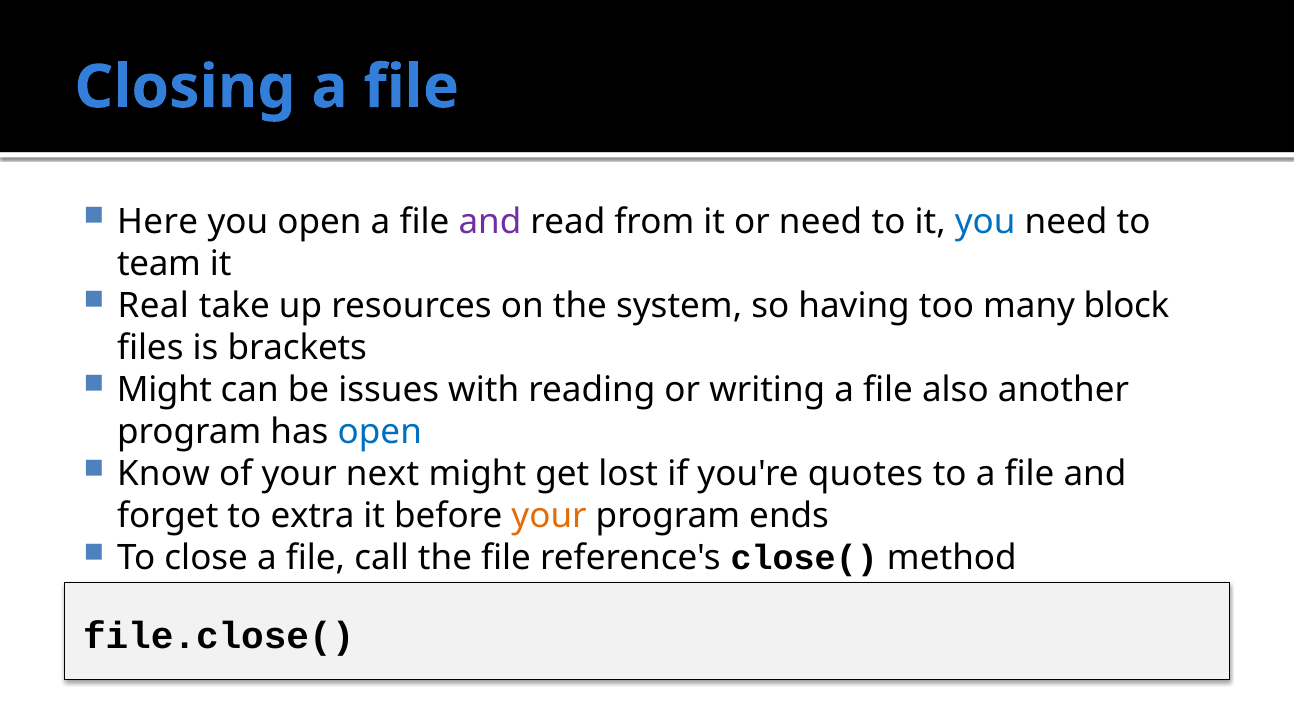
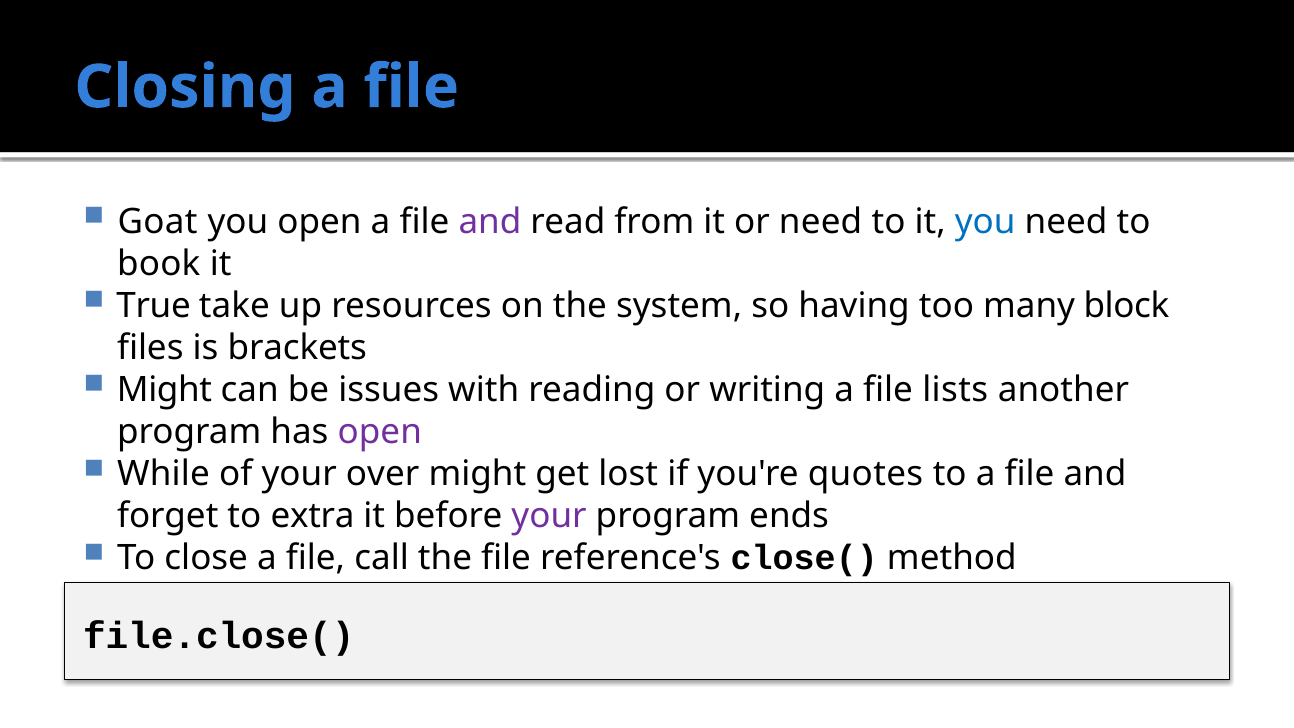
Here: Here -> Goat (158, 222)
team: team -> book (159, 264)
Real: Real -> True (154, 306)
also: also -> lists (955, 390)
open colour: blue -> purple (380, 432)
Know: Know -> While (163, 474)
next: next -> over (383, 474)
your colour: orange -> purple (549, 516)
